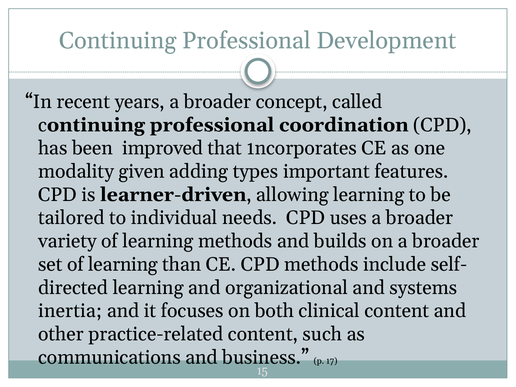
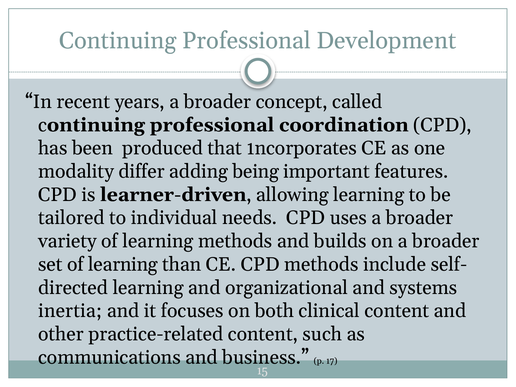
improved: improved -> produced (163, 148)
given: given -> differ (142, 171)
types: types -> being (256, 171)
